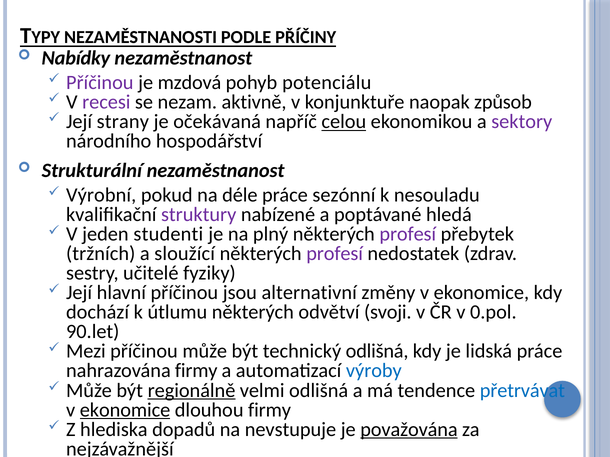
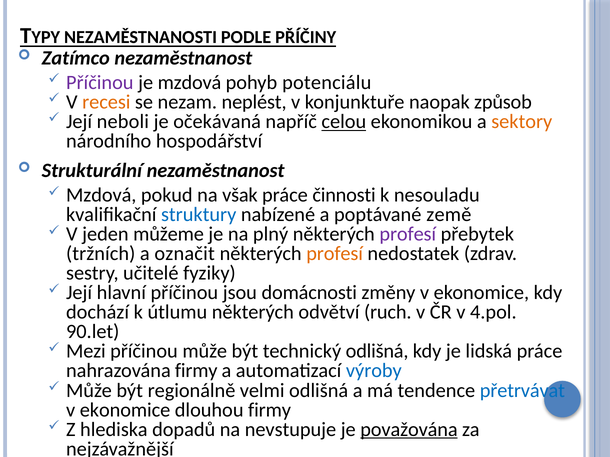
Nabídky: Nabídky -> Zatímco (76, 58)
recesi colour: purple -> orange (106, 102)
aktivně: aktivně -> neplést (254, 102)
strany: strany -> neboli (123, 122)
sektory colour: purple -> orange (522, 122)
Výrobní: Výrobní -> Mzdová (101, 195)
déle: déle -> však (240, 195)
sezónní: sezónní -> činnosti (344, 195)
struktury colour: purple -> blue (199, 215)
hledá: hledá -> země (449, 215)
studenti: studenti -> můžeme (169, 235)
sloužící: sloužící -> označit (185, 254)
profesí colour: purple -> orange (335, 254)
alternativní: alternativní -> domácnosti (309, 293)
svoji: svoji -> ruch (388, 313)
0.pol: 0.pol -> 4.pol (493, 313)
regionálně underline: present -> none (192, 391)
ekonomice underline: present -> none (125, 410)
